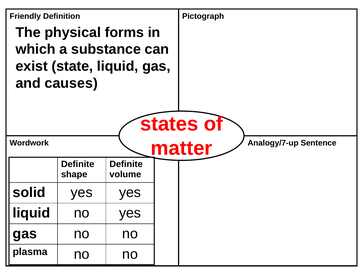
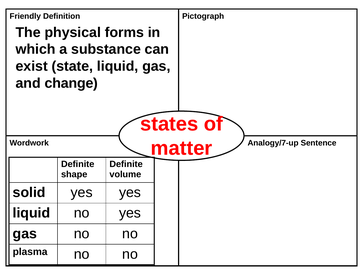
causes: causes -> change (71, 83)
